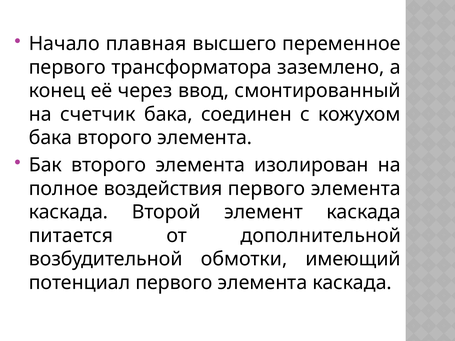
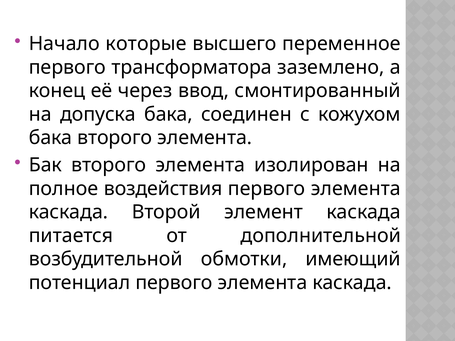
плавная: плавная -> которые (146, 44)
счетчик: счетчик -> допуска (98, 114)
